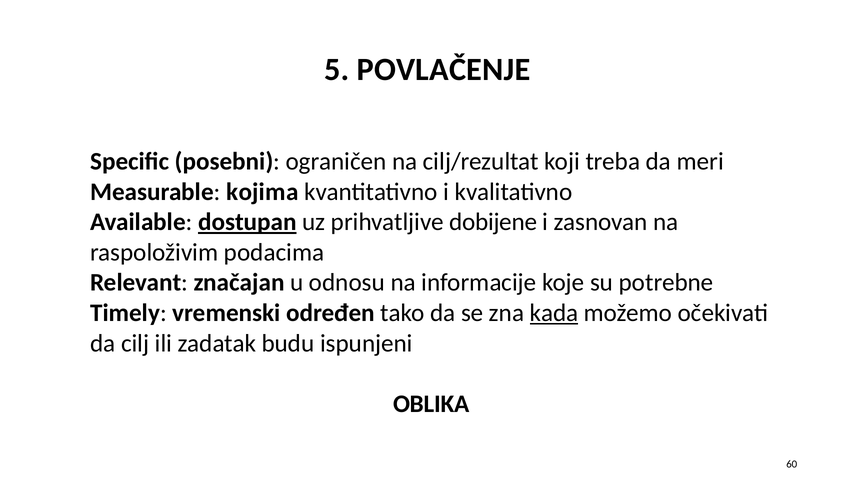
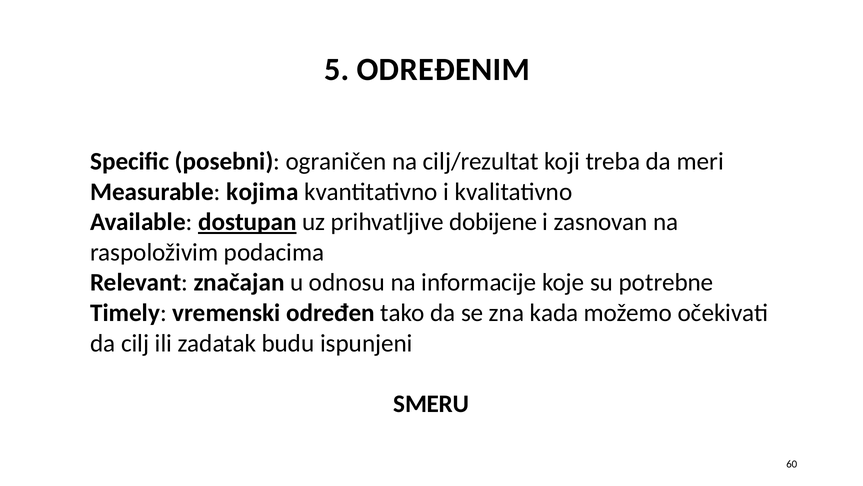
POVLAČENJE: POVLAČENJE -> ODREĐENIM (443, 69)
kada underline: present -> none (554, 313)
OBLIKA: OBLIKA -> SMERU (431, 403)
